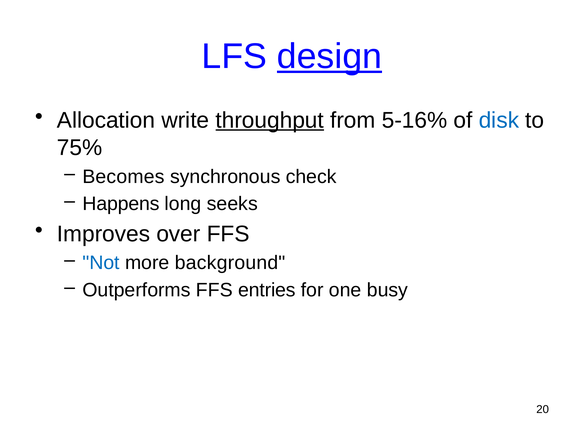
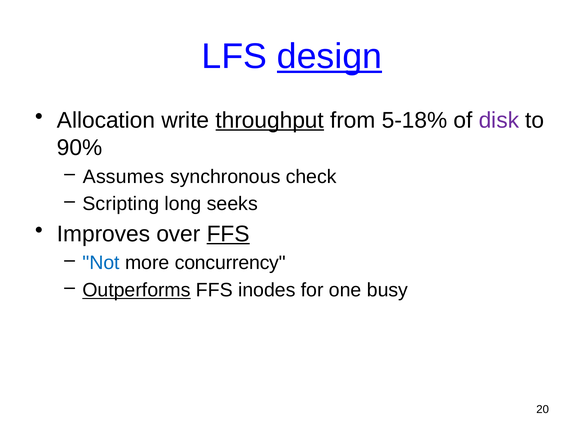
5-16%: 5-16% -> 5-18% (415, 120)
disk colour: blue -> purple (499, 120)
75%: 75% -> 90% (80, 148)
Becomes: Becomes -> Assumes (123, 177)
Happens: Happens -> Scripting (121, 204)
FFS underline: none -> present (228, 234)
background: background -> concurrency (230, 263)
Outperforms underline: none -> present (137, 290)
entries: entries -> inodes (267, 290)
